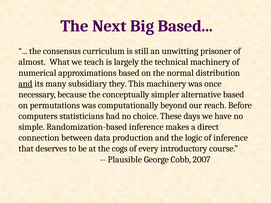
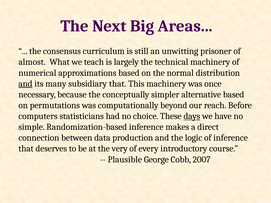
Big Based: Based -> Areas (185, 26)
subsidiary they: they -> that (118, 84)
days underline: none -> present (192, 116)
cogs: cogs -> very (120, 149)
